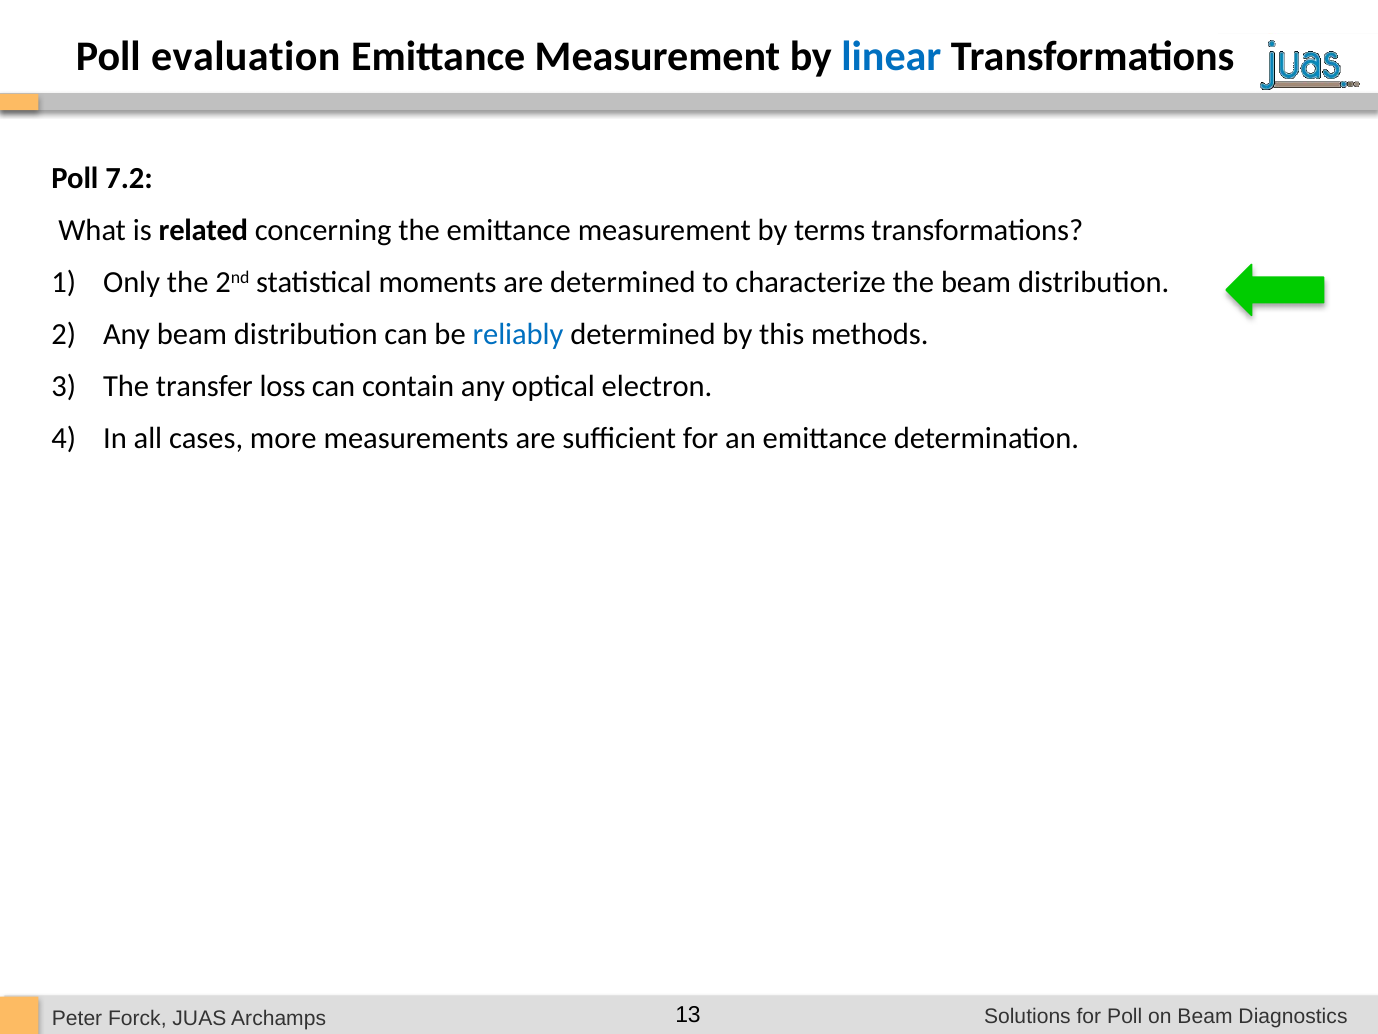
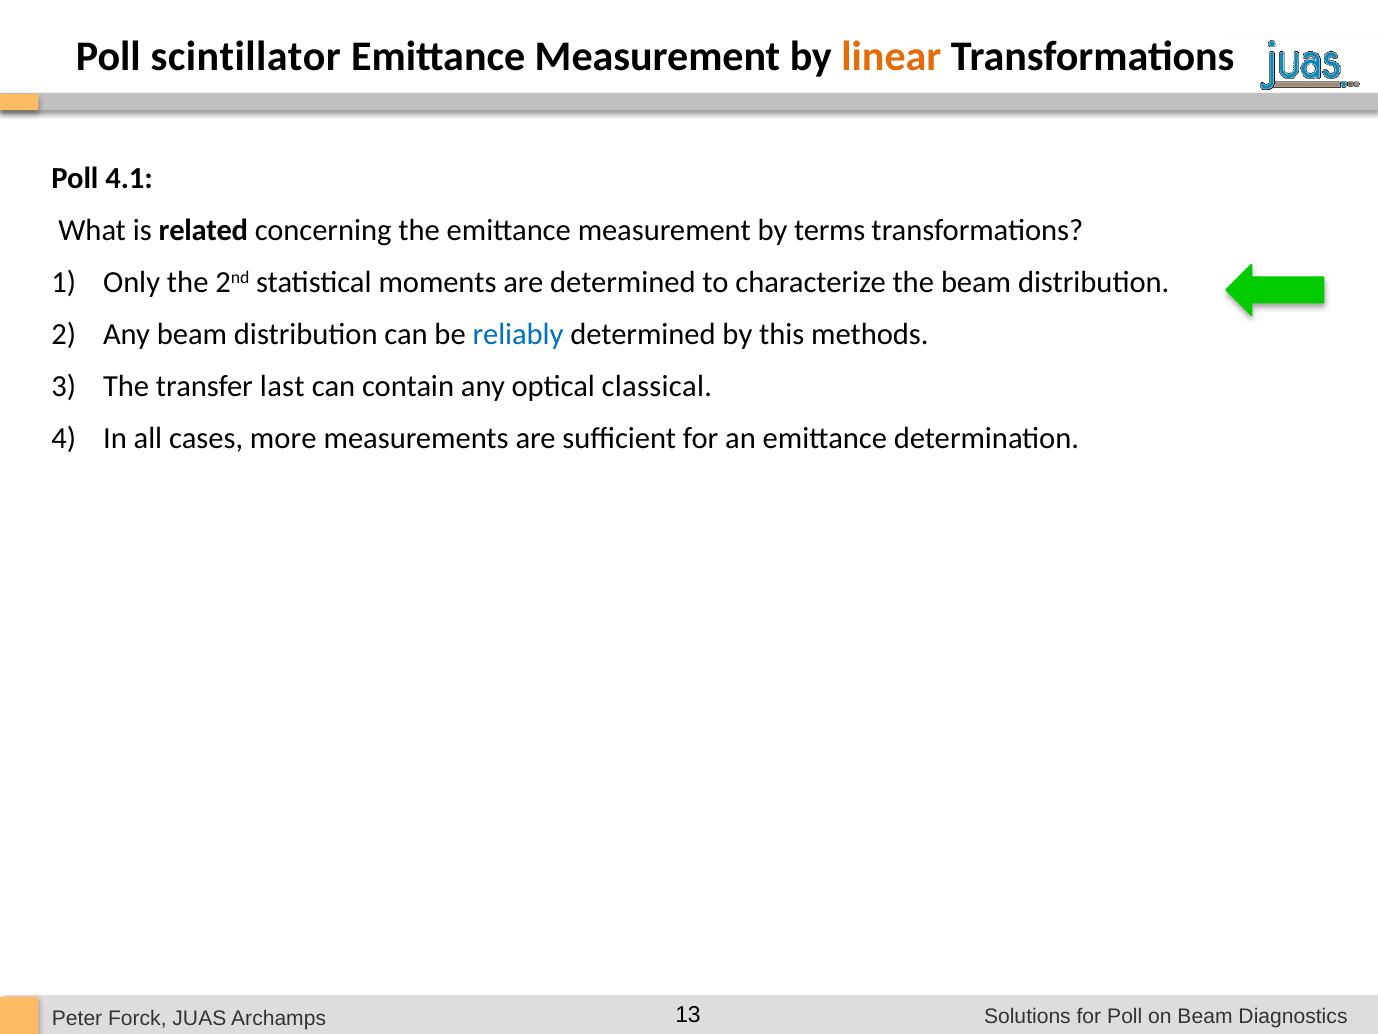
evaluation: evaluation -> scintillator (246, 57)
linear colour: blue -> orange (891, 57)
7.2: 7.2 -> 4.1 (129, 178)
loss: loss -> last (282, 386)
electron: electron -> classical (657, 386)
